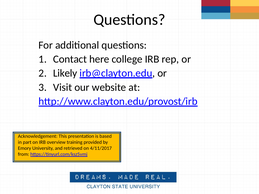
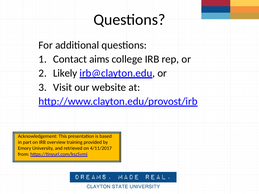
here: here -> aims (99, 59)
